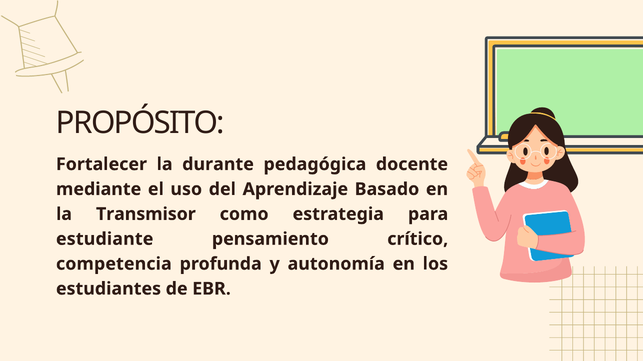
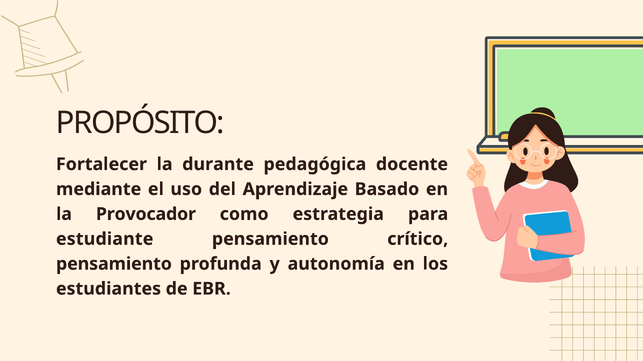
Transmisor: Transmisor -> Provocador (146, 214)
competencia: competencia -> pensamiento (114, 264)
